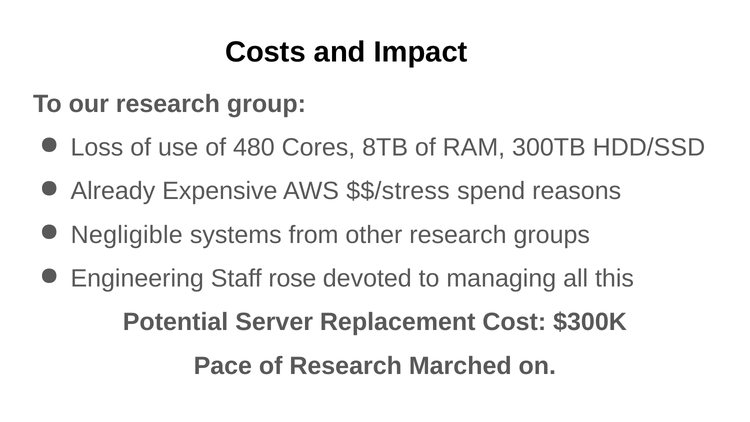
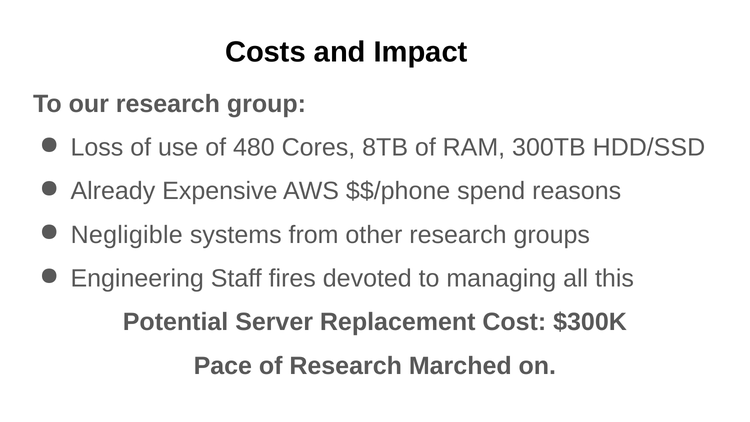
$$/stress: $$/stress -> $$/phone (398, 191)
rose: rose -> fires (292, 278)
